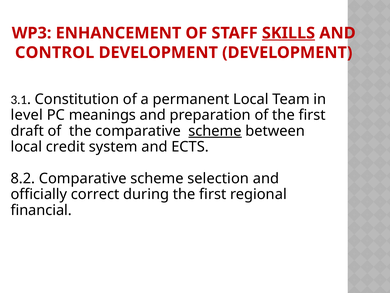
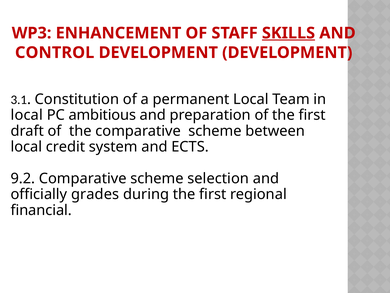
level: level -> local (27, 115)
meanings: meanings -> ambitious (102, 115)
scheme underline: present -> none (215, 131)
8.2: 8.2 -> 9.2 (23, 178)
correct: correct -> grades (95, 194)
